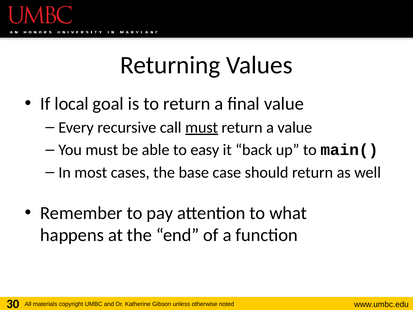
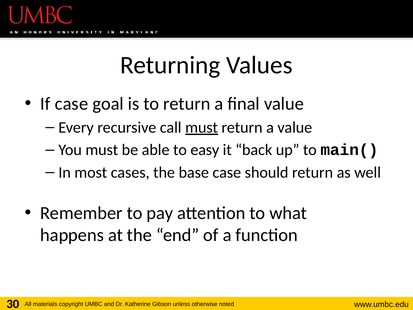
If local: local -> case (71, 104)
